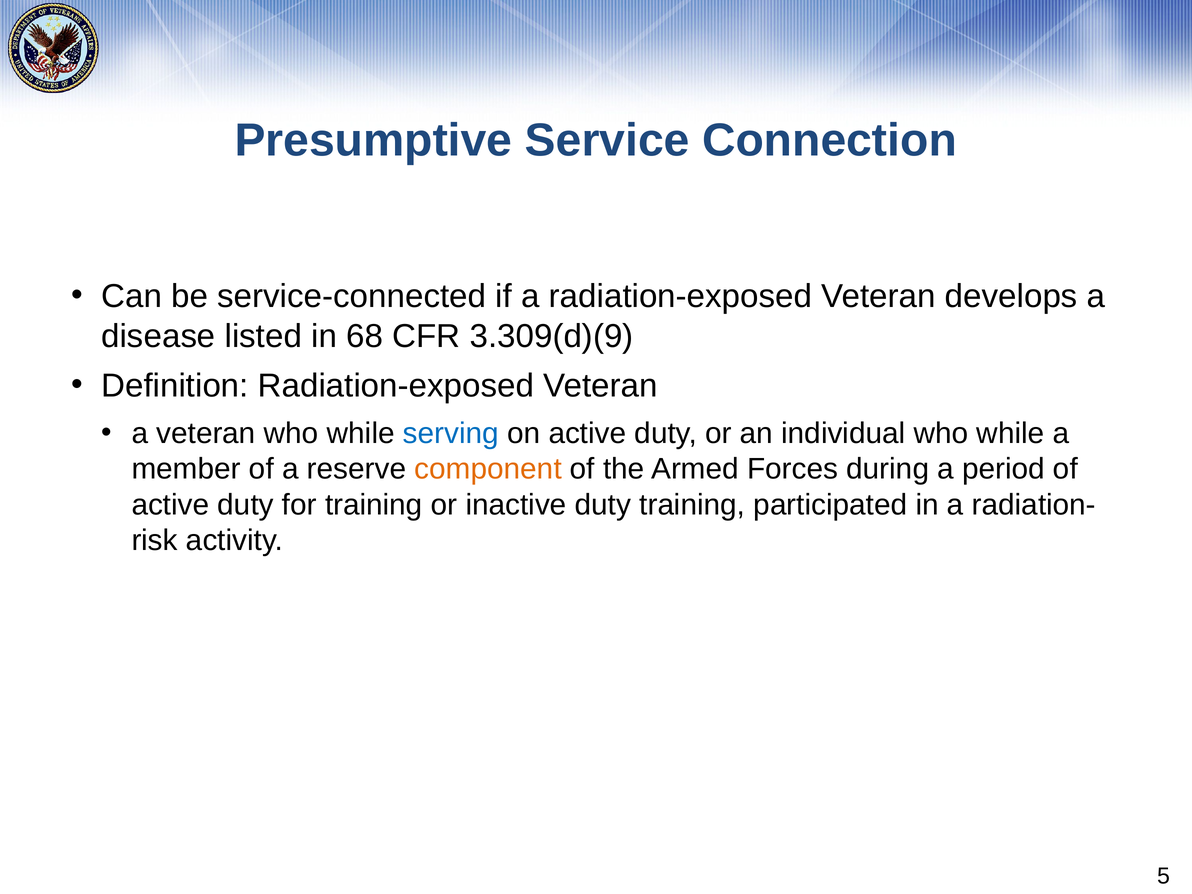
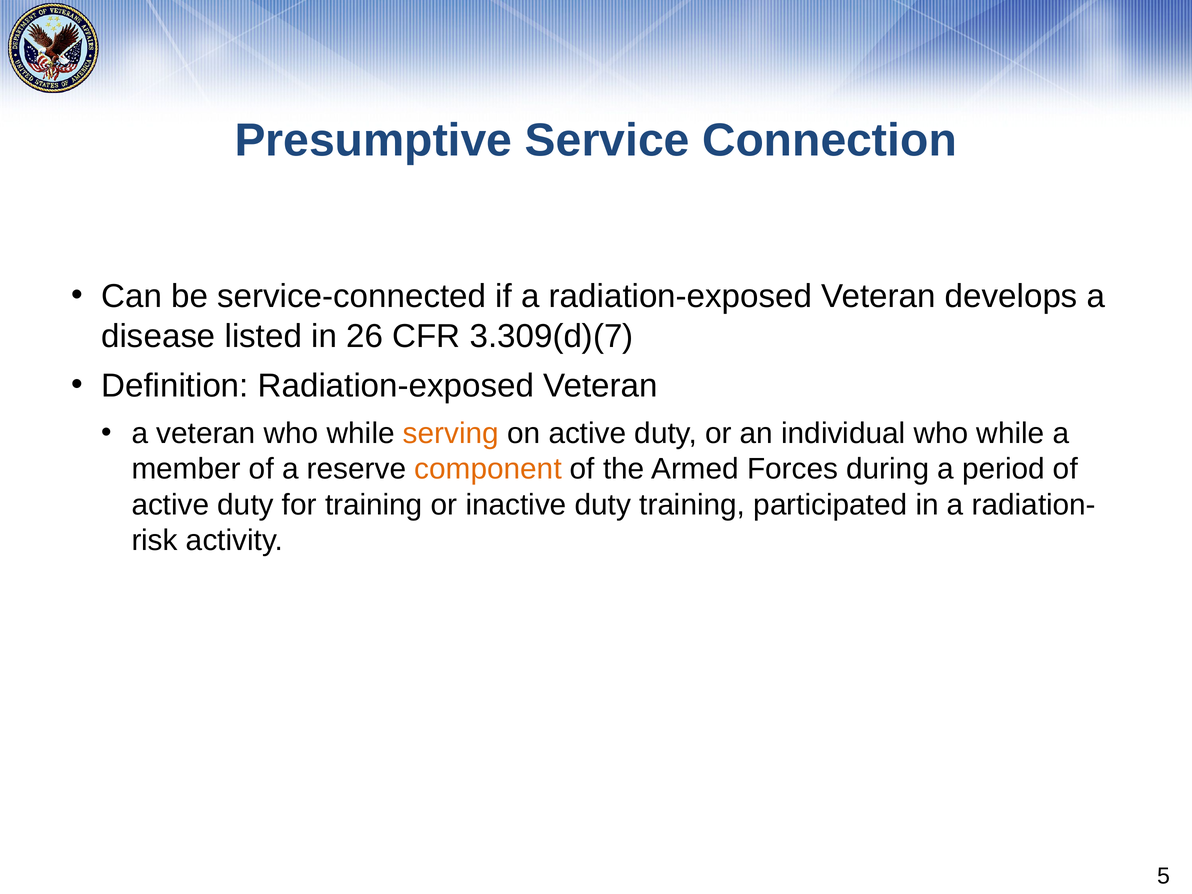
68: 68 -> 26 (365, 336)
3.309(d)(9: 3.309(d)(9 -> 3.309(d)(7 (552, 336)
serving colour: blue -> orange (451, 433)
